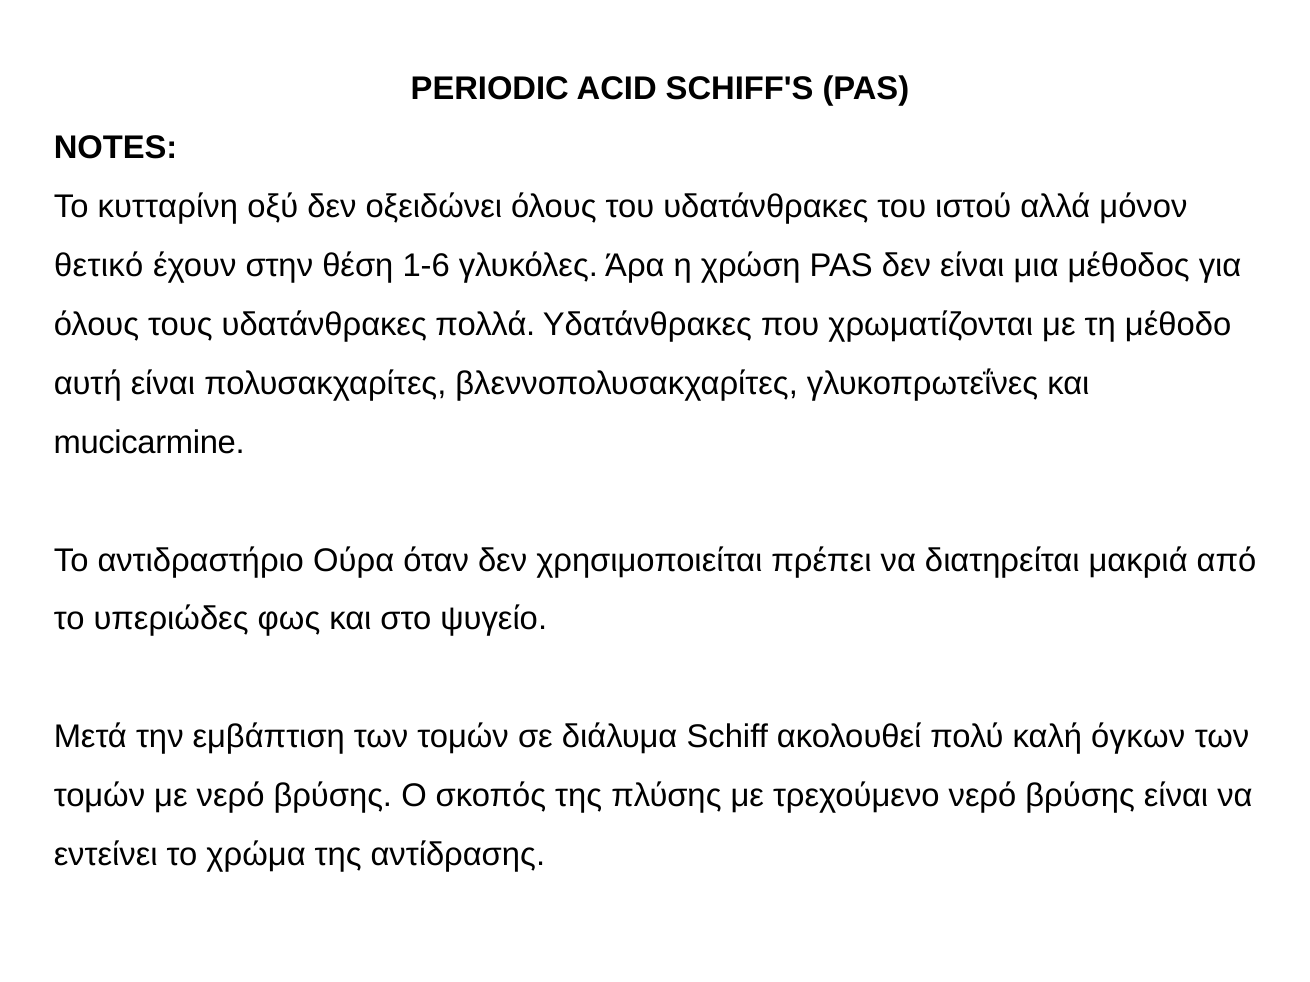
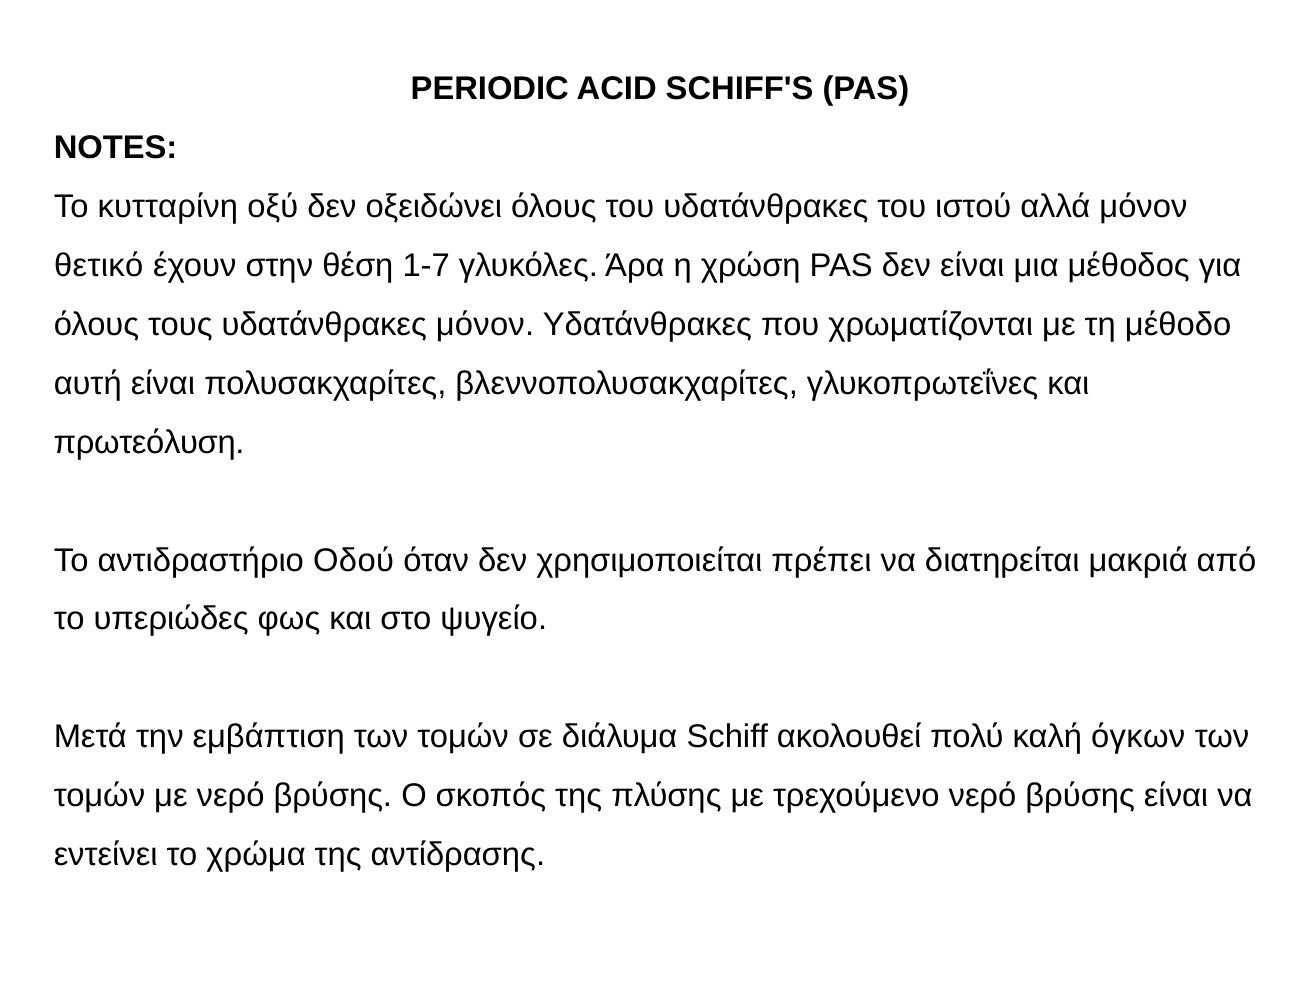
1-6: 1-6 -> 1-7 (426, 266)
υδατάνθρακες πολλά: πολλά -> μόνον (485, 325)
mucicarmine: mucicarmine -> πρωτεόλυση (149, 443)
Ούρα: Ούρα -> Οδού (354, 561)
